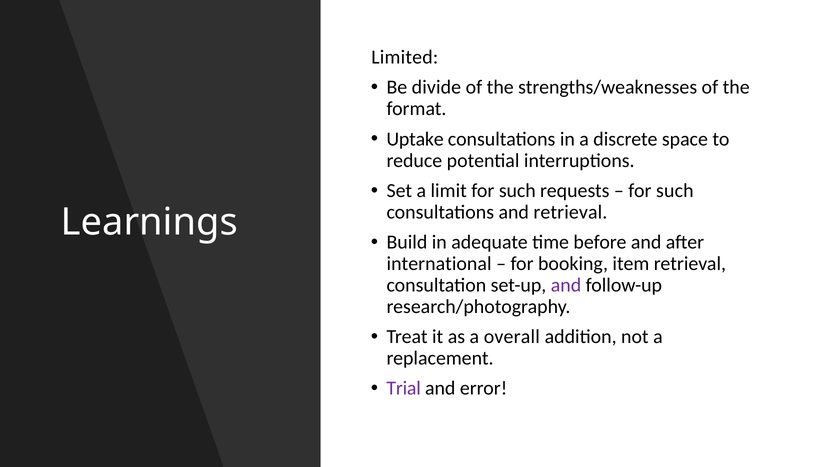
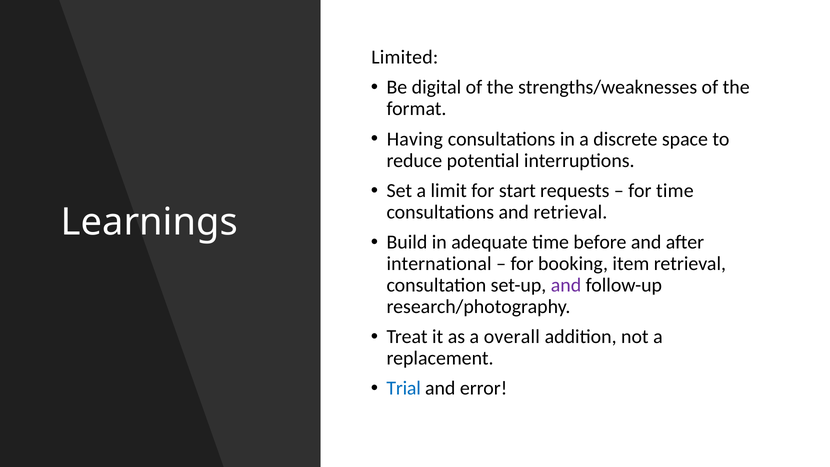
divide: divide -> digital (436, 87)
Uptake: Uptake -> Having (415, 139)
limit for such: such -> start (517, 191)
such: such -> time (675, 191)
Trial colour: purple -> blue (404, 388)
